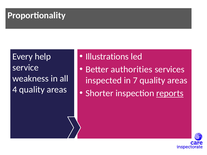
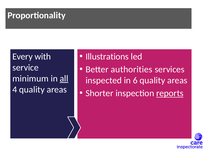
help: help -> with (43, 57)
weakness: weakness -> minimum (31, 79)
all underline: none -> present (64, 79)
7: 7 -> 6 (135, 81)
